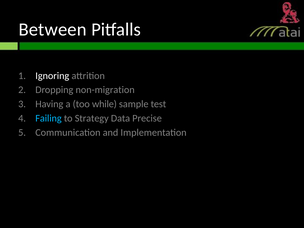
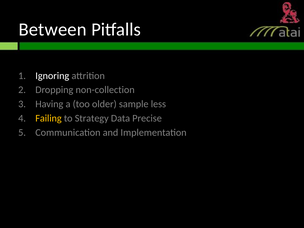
non-migration: non-migration -> non-collection (105, 90)
while: while -> older (104, 104)
test: test -> less (158, 104)
Failing colour: light blue -> yellow (48, 118)
